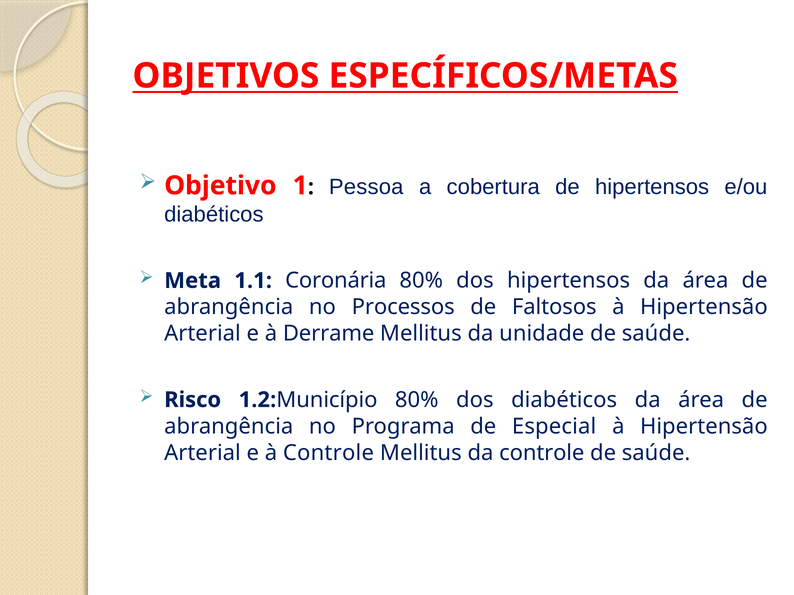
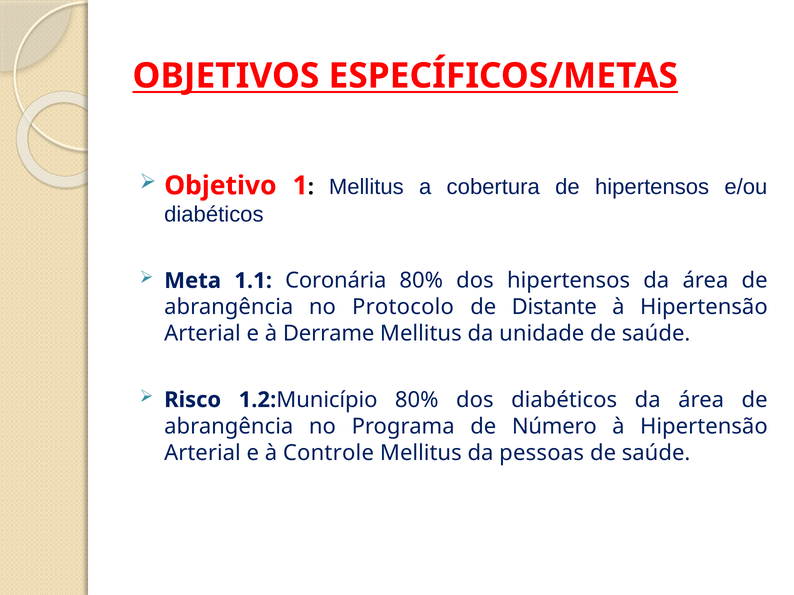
1 Pessoa: Pessoa -> Mellitus (366, 187)
Processos: Processos -> Protocolo (403, 307)
Faltosos: Faltosos -> Distante (554, 307)
Especial: Especial -> Número (554, 427)
da controle: controle -> pessoas (542, 453)
